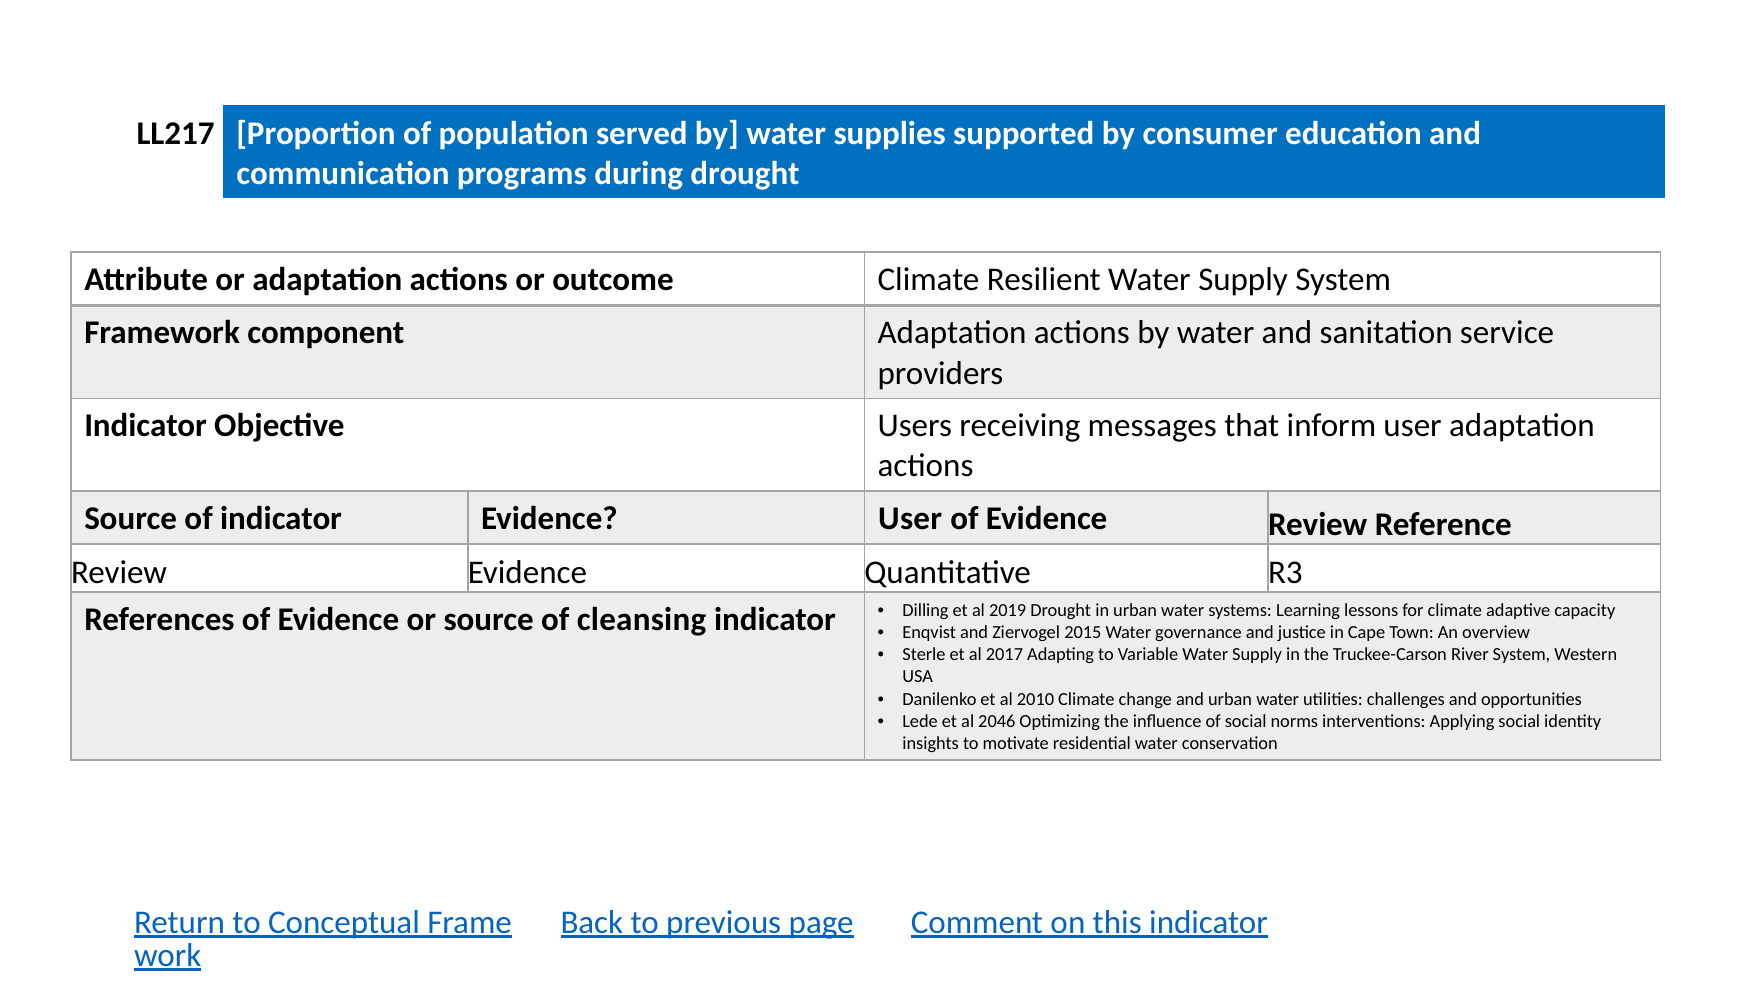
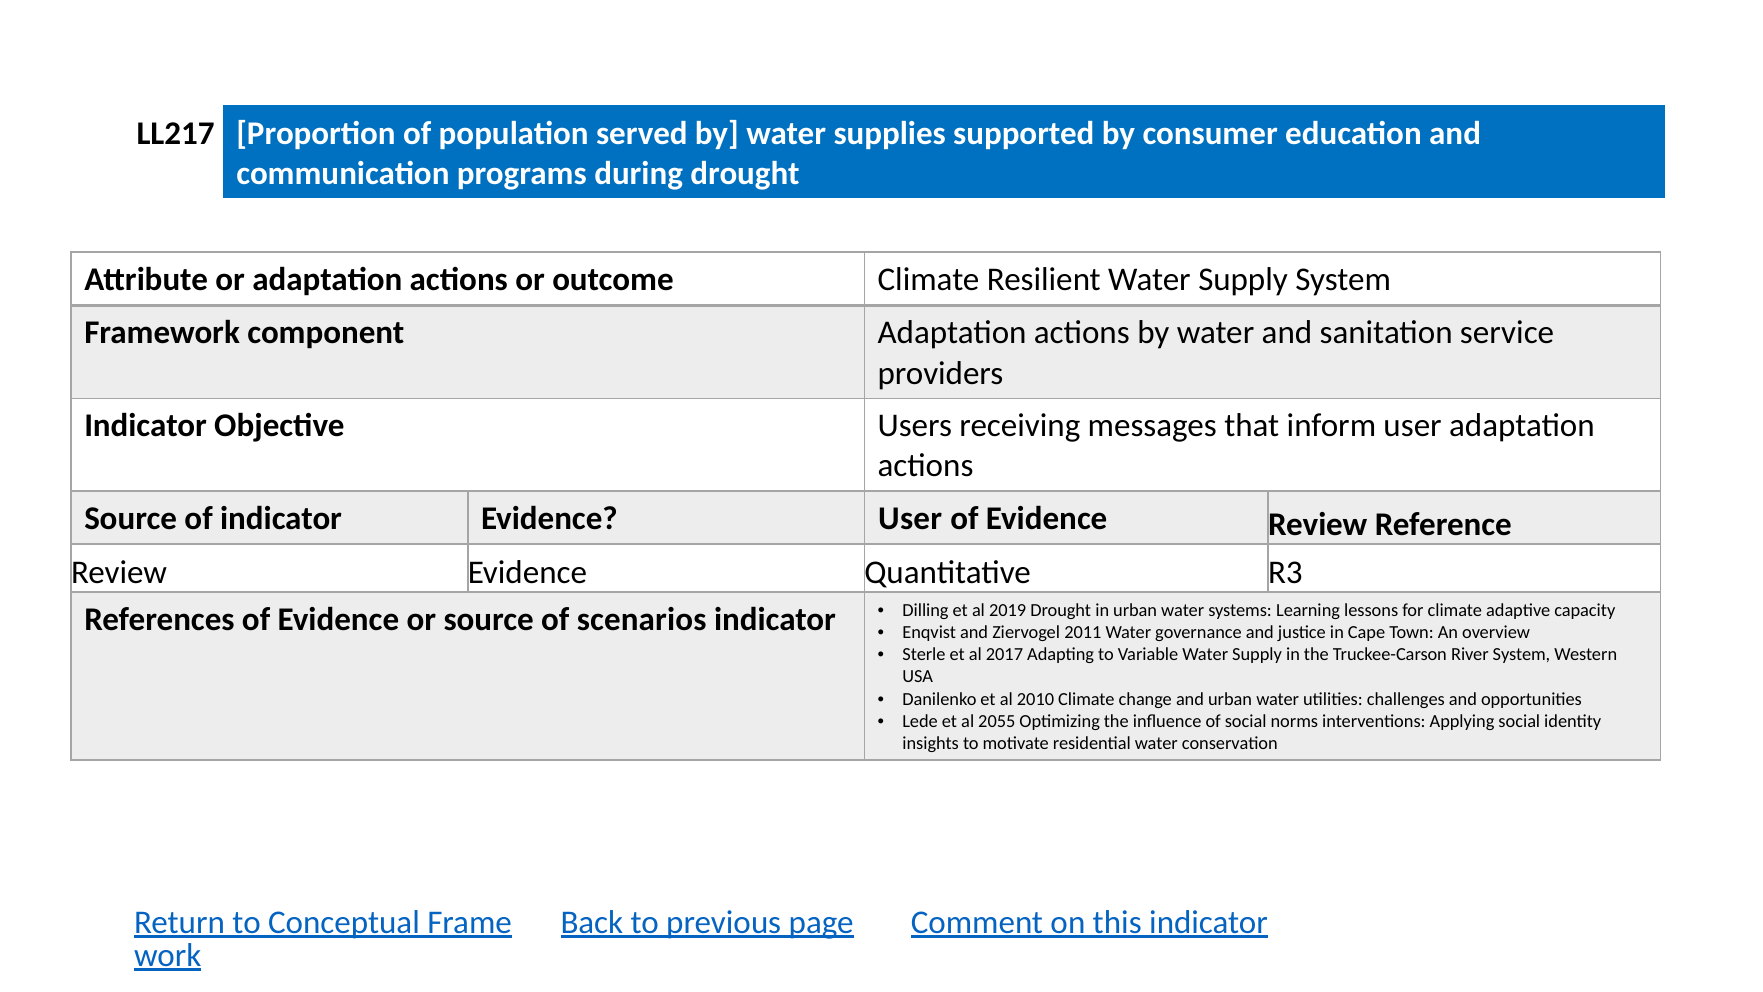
cleansing: cleansing -> scenarios (642, 619)
2015: 2015 -> 2011 (1083, 632)
2046: 2046 -> 2055 (997, 721)
